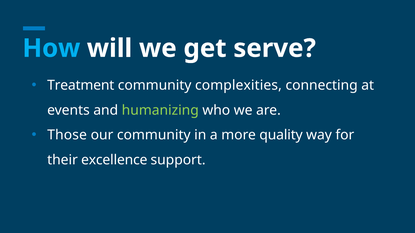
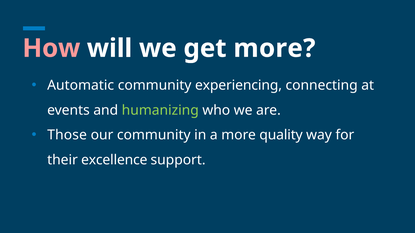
How colour: light blue -> pink (51, 48)
get serve: serve -> more (274, 48)
Treatment: Treatment -> Automatic (81, 85)
complexities: complexities -> experiencing (239, 85)
